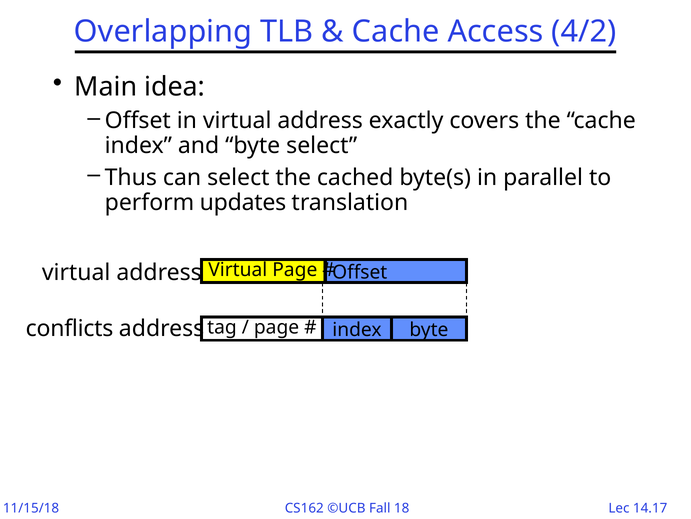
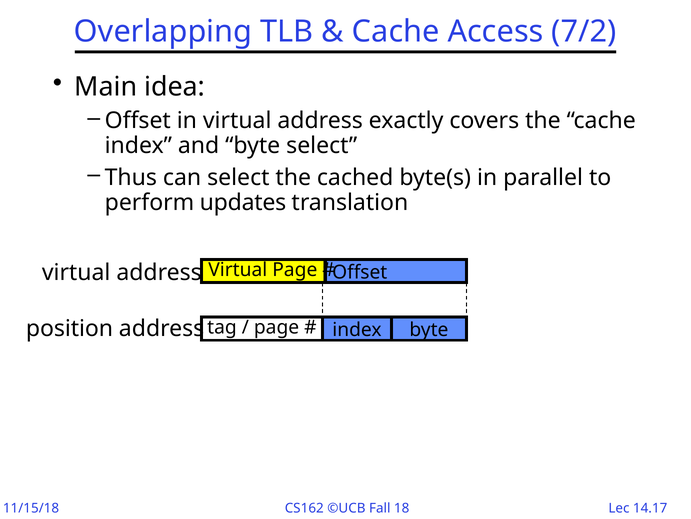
4/2: 4/2 -> 7/2 (584, 31)
conflicts: conflicts -> position (69, 328)
